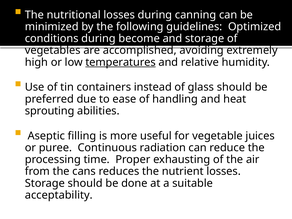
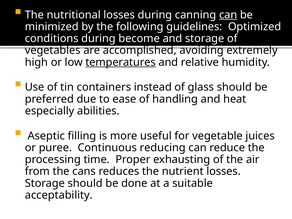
can underline: none -> present (228, 15)
sprouting: sprouting -> especially (50, 111)
radiation: radiation -> reducing (163, 148)
